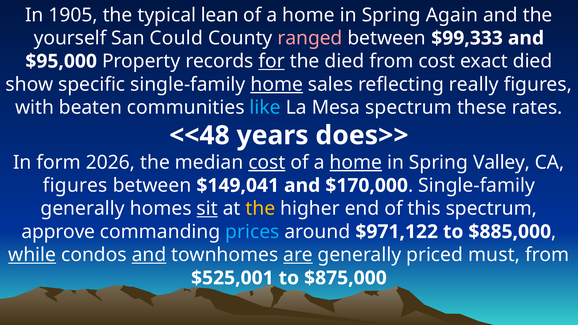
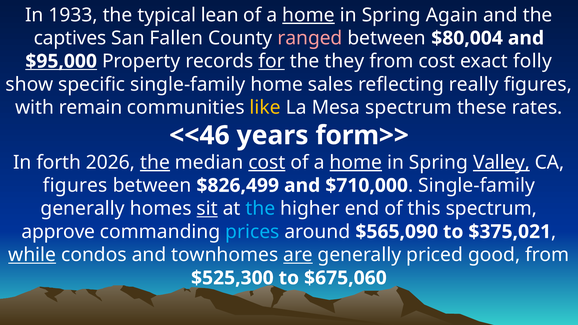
1905: 1905 -> 1933 (73, 15)
home underline: none -> present (309, 15)
yourself: yourself -> captives (70, 38)
Could: Could -> Fallen (176, 38)
$99,333: $99,333 -> $80,004 (467, 38)
$95,000 underline: none -> present (61, 61)
the died: died -> they (344, 61)
exact died: died -> folly (532, 61)
home underline: present -> none (277, 84)
beaten: beaten -> remain (91, 108)
like colour: light blue -> yellow (265, 108)
<<48: <<48 -> <<46 (199, 135)
does>>: does>> -> form>> (362, 135)
form: form -> forth (59, 162)
the underline: none -> present (155, 162)
Valley underline: none -> present (502, 162)
$149,041: $149,041 -> $826,499 (238, 186)
$170,000: $170,000 -> $710,000 (367, 186)
the colour: yellow -> light blue (260, 209)
$971,122: $971,122 -> $565,090 (397, 232)
$885,000: $885,000 -> $375,021 (510, 232)
and underline: present -> none (149, 255)
must: must -> good (494, 255)
$525,001: $525,001 -> $525,300 (232, 278)
$875,000: $875,000 -> $675,060 (345, 278)
